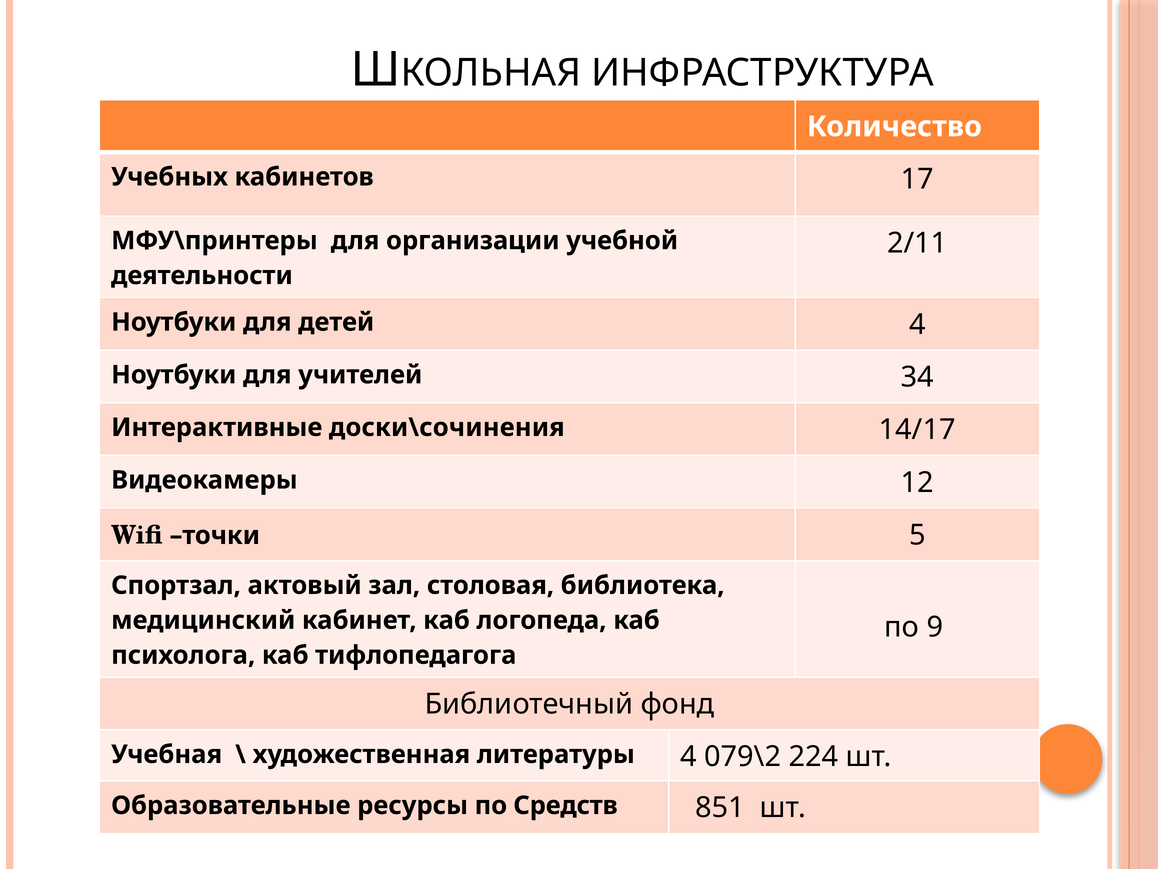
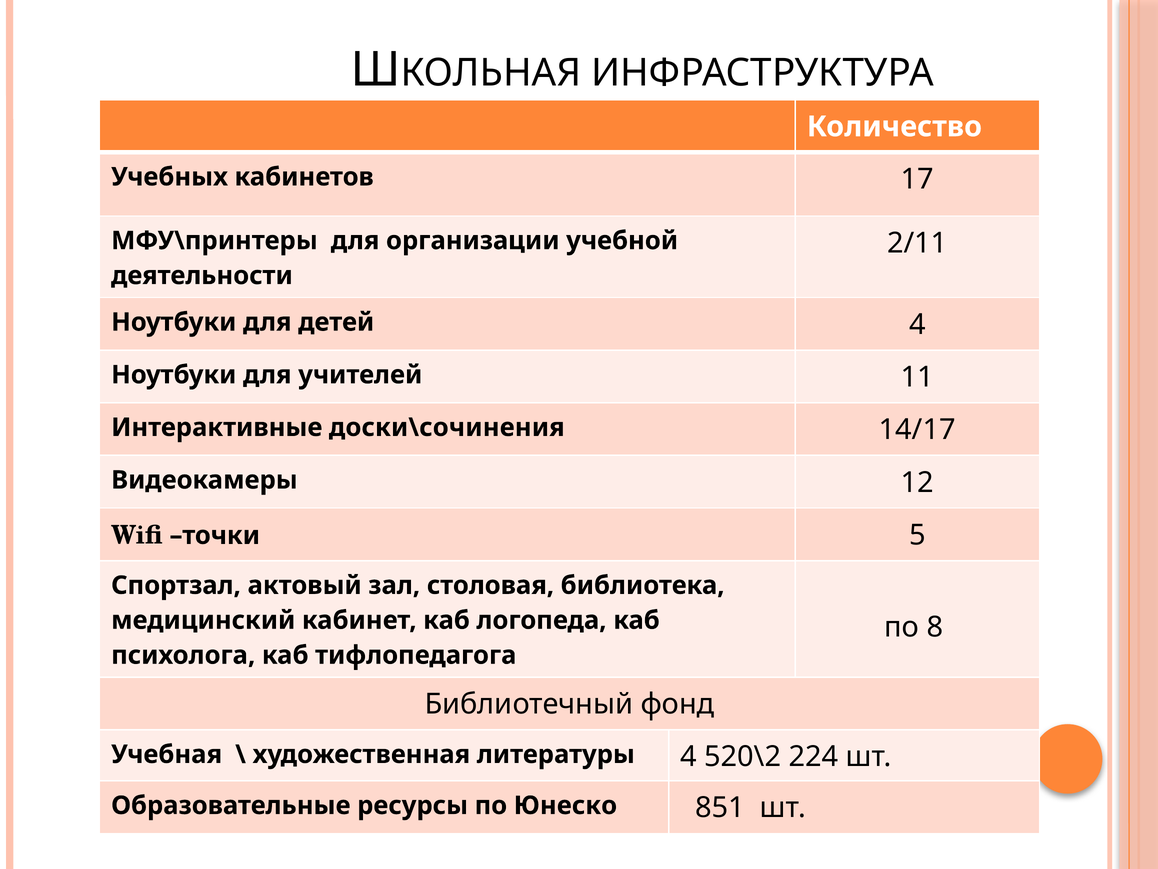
34: 34 -> 11 (917, 377)
9: 9 -> 8 (935, 627)
079\2: 079\2 -> 520\2 (743, 756)
Средств: Средств -> Юнеско (565, 805)
